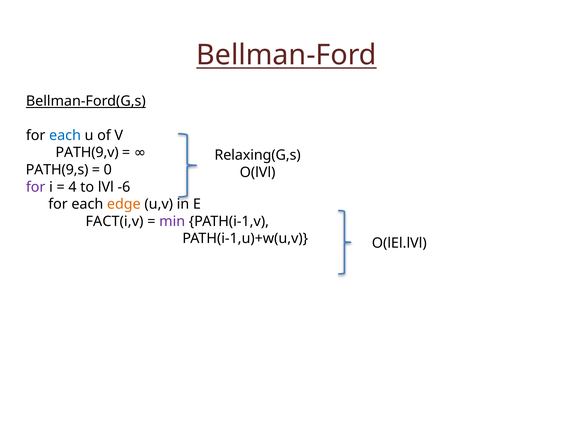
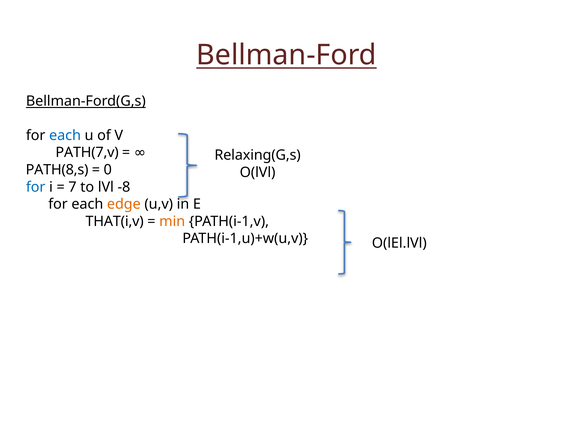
PATH(9,v: PATH(9,v -> PATH(7,v (87, 153)
PATH(9,s: PATH(9,s -> PATH(8,s (57, 170)
for colour: purple -> blue (36, 187)
4: 4 -> 7 (72, 187)
-6: -6 -> -8 (124, 187)
FACT(i,v: FACT(i,v -> THAT(i,v (115, 221)
min colour: purple -> orange (172, 221)
